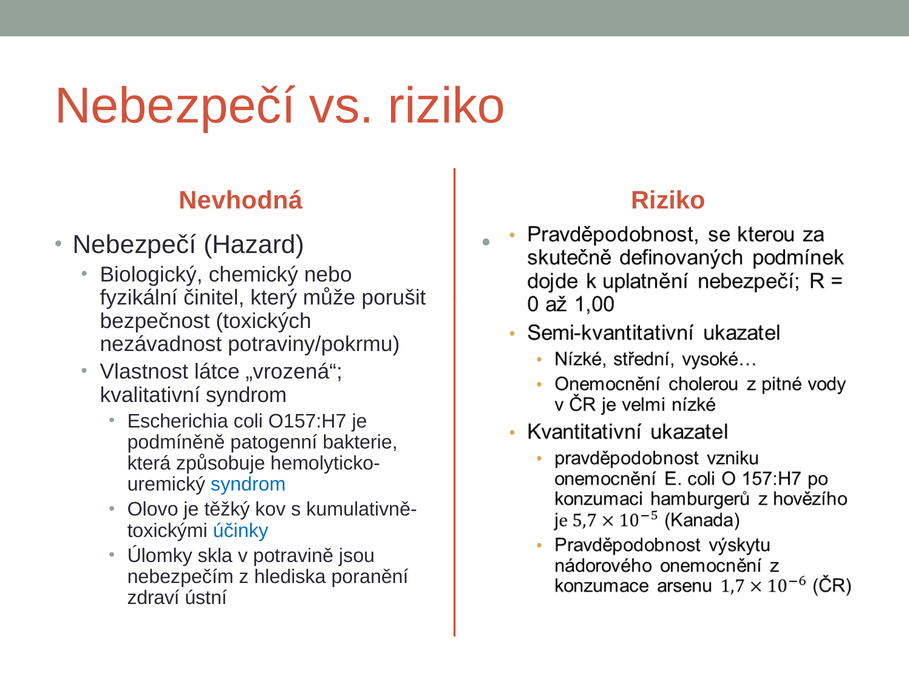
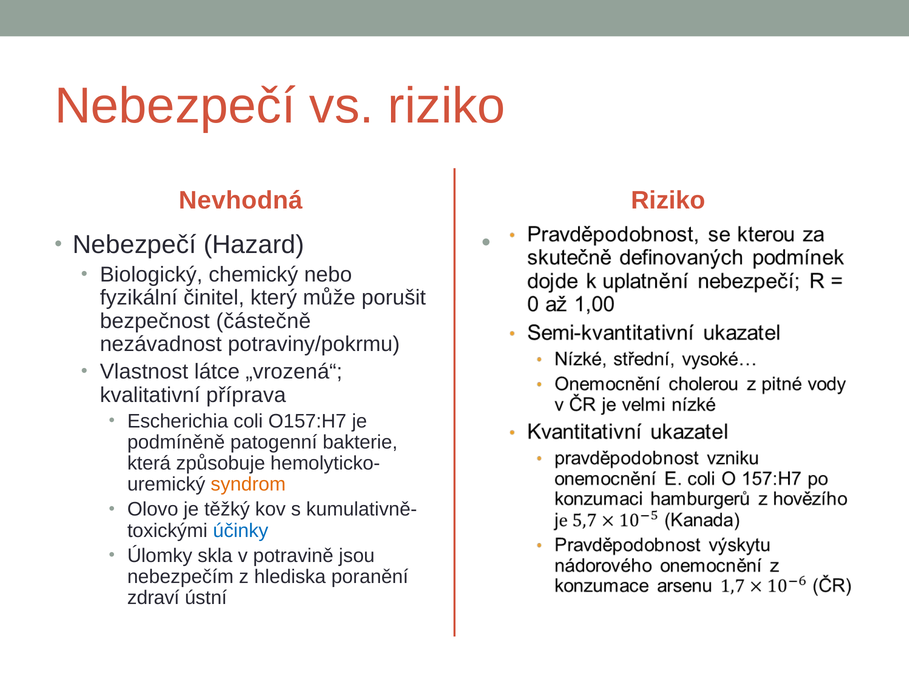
toxických: toxických -> částečně (264, 321)
kvalitativní syndrom: syndrom -> příprava (246, 395)
syndrom colour: blue -> orange (248, 484)
